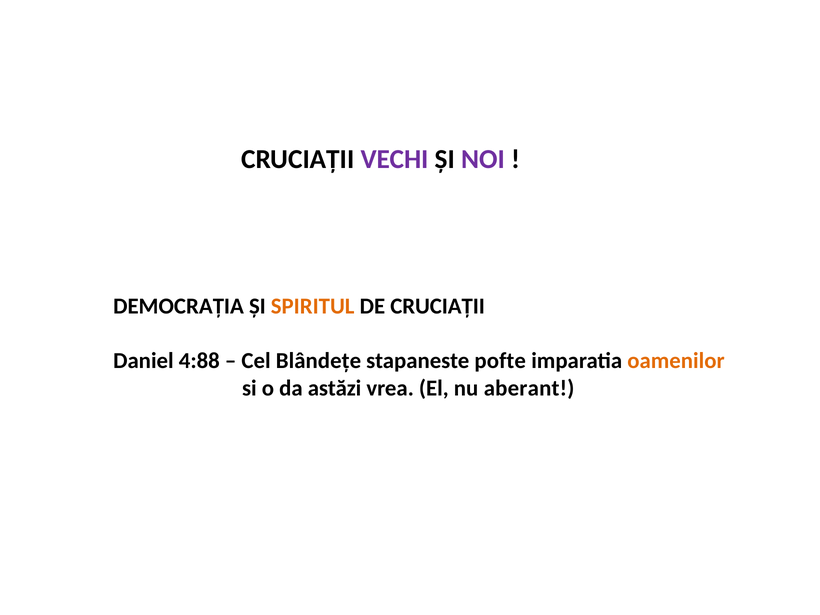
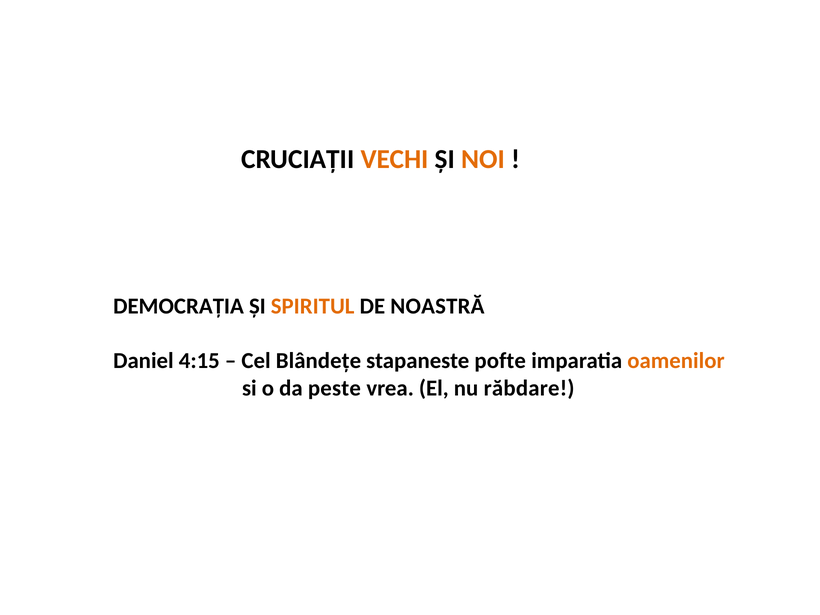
VECHI colour: purple -> orange (395, 159)
NOI colour: purple -> orange (483, 159)
DE CRUCIAȚII: CRUCIAȚII -> NOASTRĂ (437, 306)
4:88: 4:88 -> 4:15 (199, 361)
astăzi: astăzi -> peste (334, 388)
aberant: aberant -> răbdare (529, 388)
